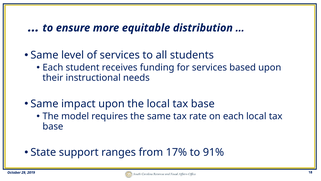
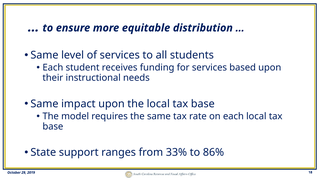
17%: 17% -> 33% (176, 152)
91%: 91% -> 86% (213, 152)
